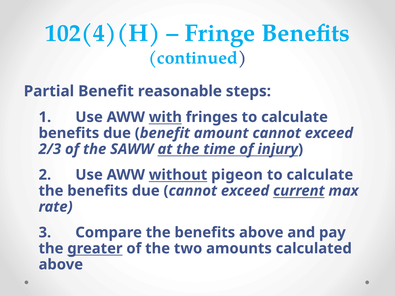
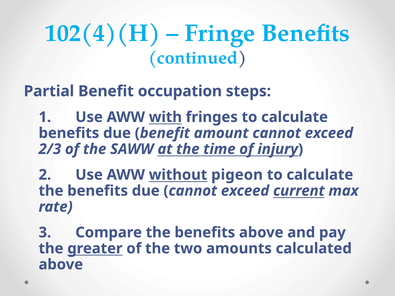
reasonable: reasonable -> occupation (180, 91)
